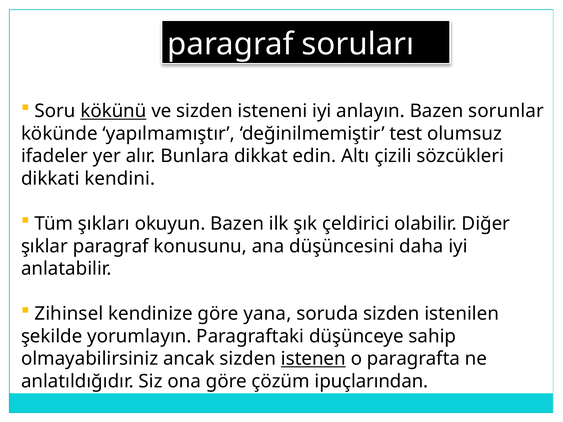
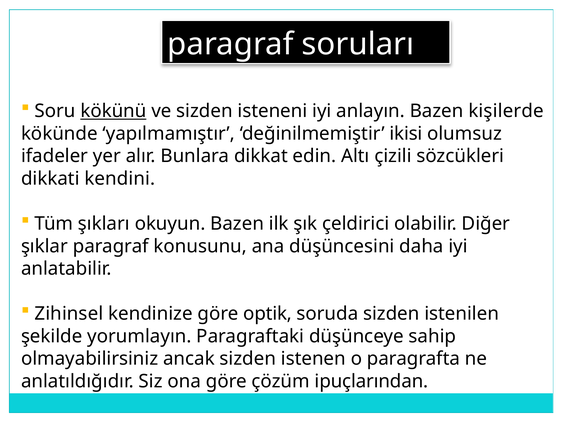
sorunlar: sorunlar -> kişilerde (506, 111)
test: test -> ikisi (406, 134)
yana: yana -> optik (268, 314)
istenen underline: present -> none (313, 359)
